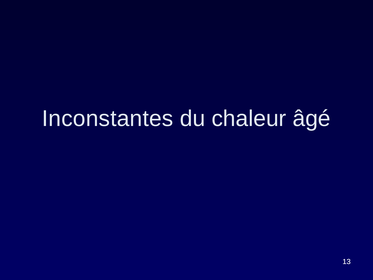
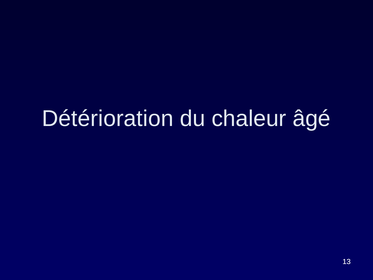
Inconstantes: Inconstantes -> Détérioration (108, 118)
